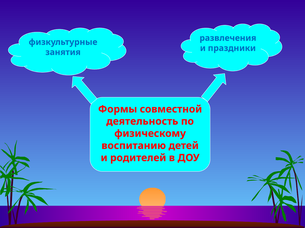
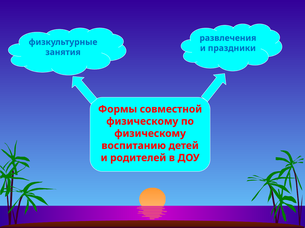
деятельность: деятельность -> физическому (142, 122)
